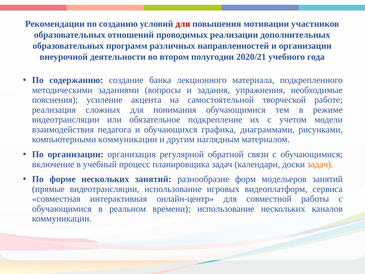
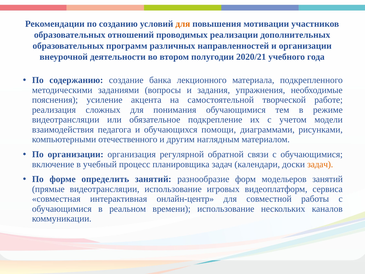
для colour: red -> orange (183, 24)
графика: графика -> помощи (219, 129)
компьютерными коммуникации: коммуникации -> отечественного (128, 139)
форме нескольких: нескольких -> определить (105, 179)
